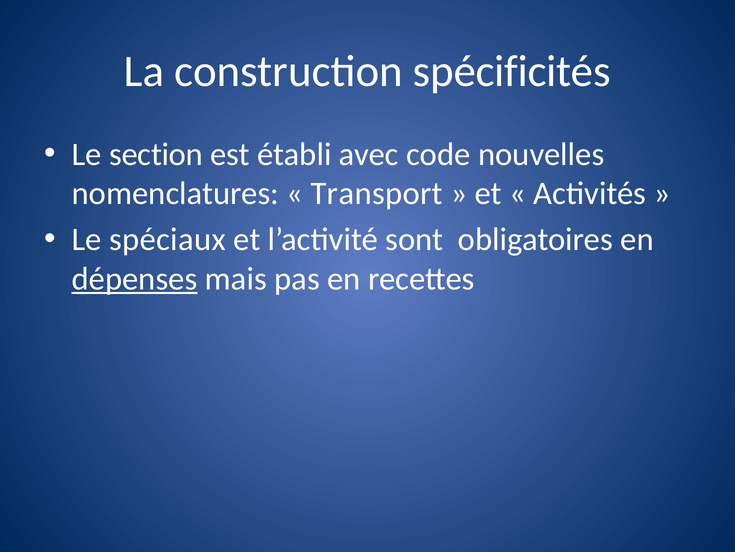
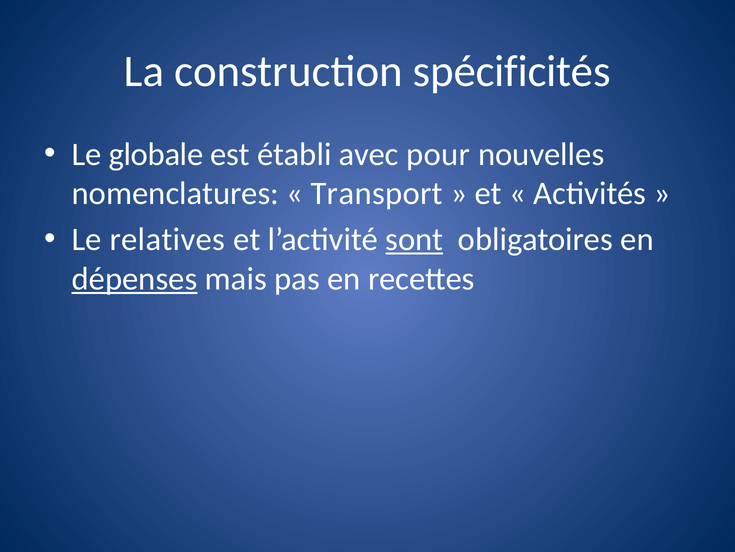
section: section -> globale (156, 154)
code: code -> pour (438, 154)
spéciaux: spéciaux -> relatives (167, 239)
sont underline: none -> present (414, 239)
